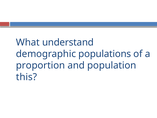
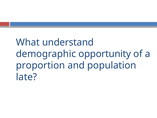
populations: populations -> opportunity (105, 54)
this: this -> late (26, 77)
